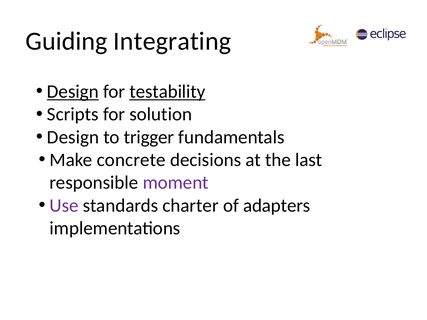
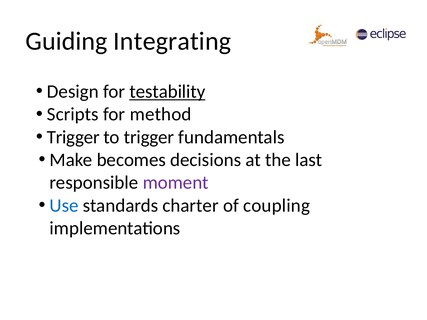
Design underline: present -> none (73, 92)
solution: solution -> method (161, 114)
Design: Design -> Trigger (73, 137)
concrete: concrete -> becomes (131, 160)
Use colour: purple -> blue (64, 206)
adapters: adapters -> coupling (277, 206)
